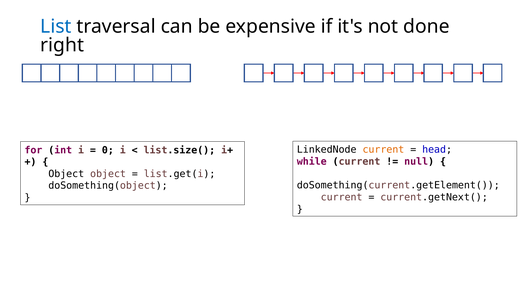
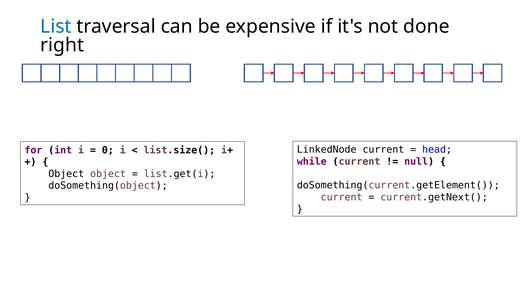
current colour: orange -> black (383, 150)
